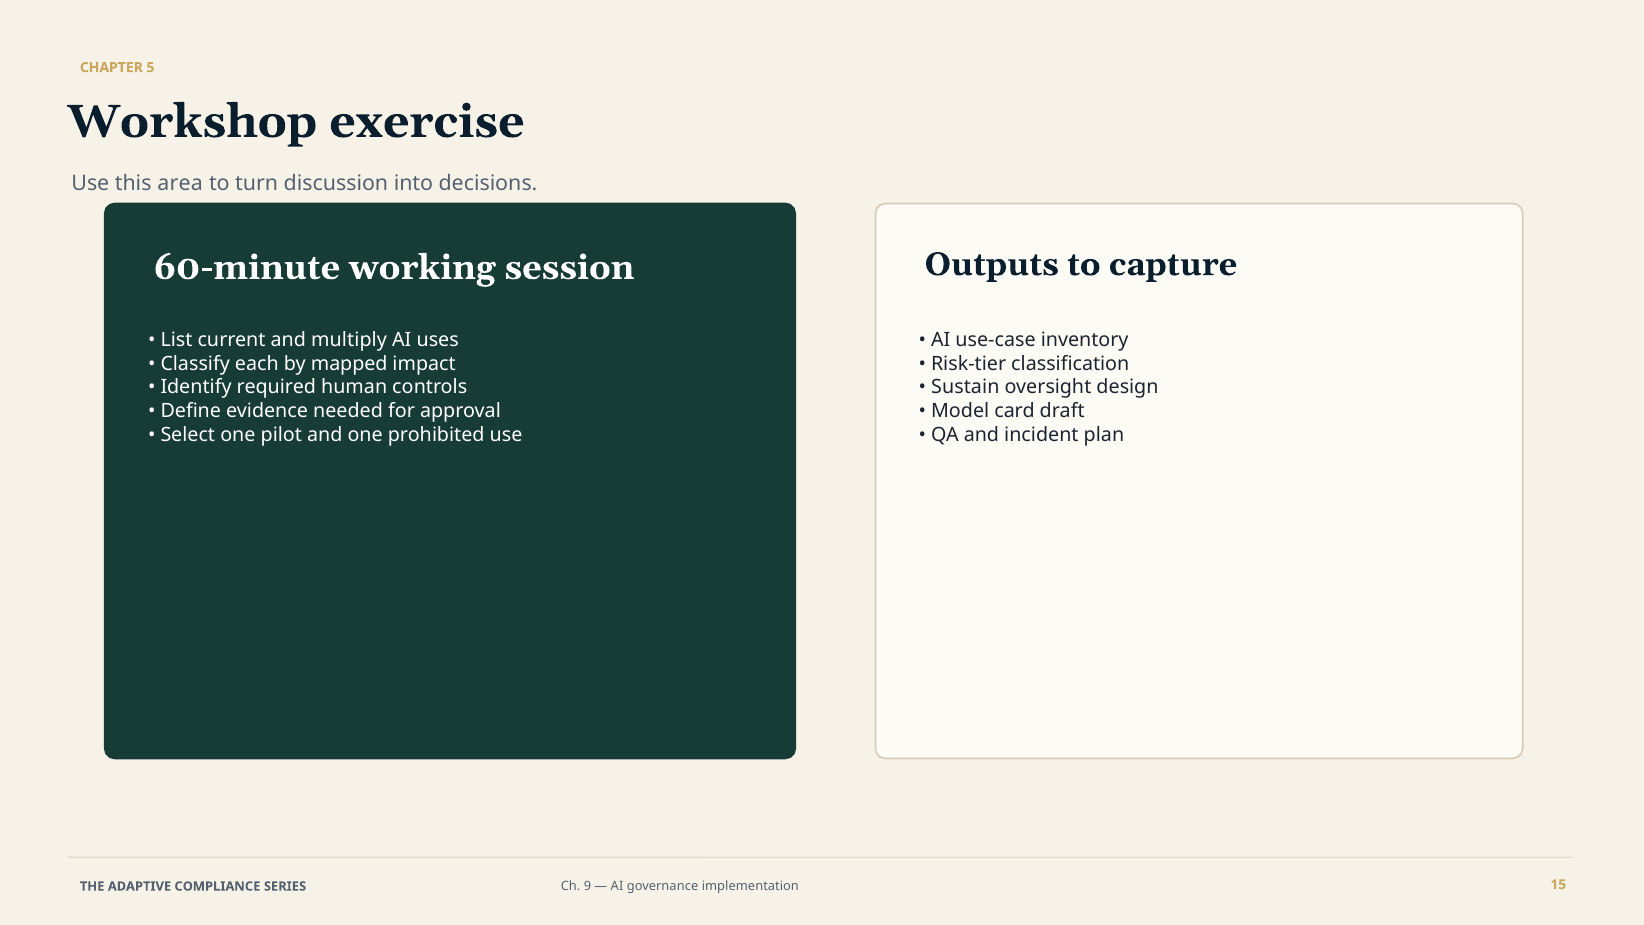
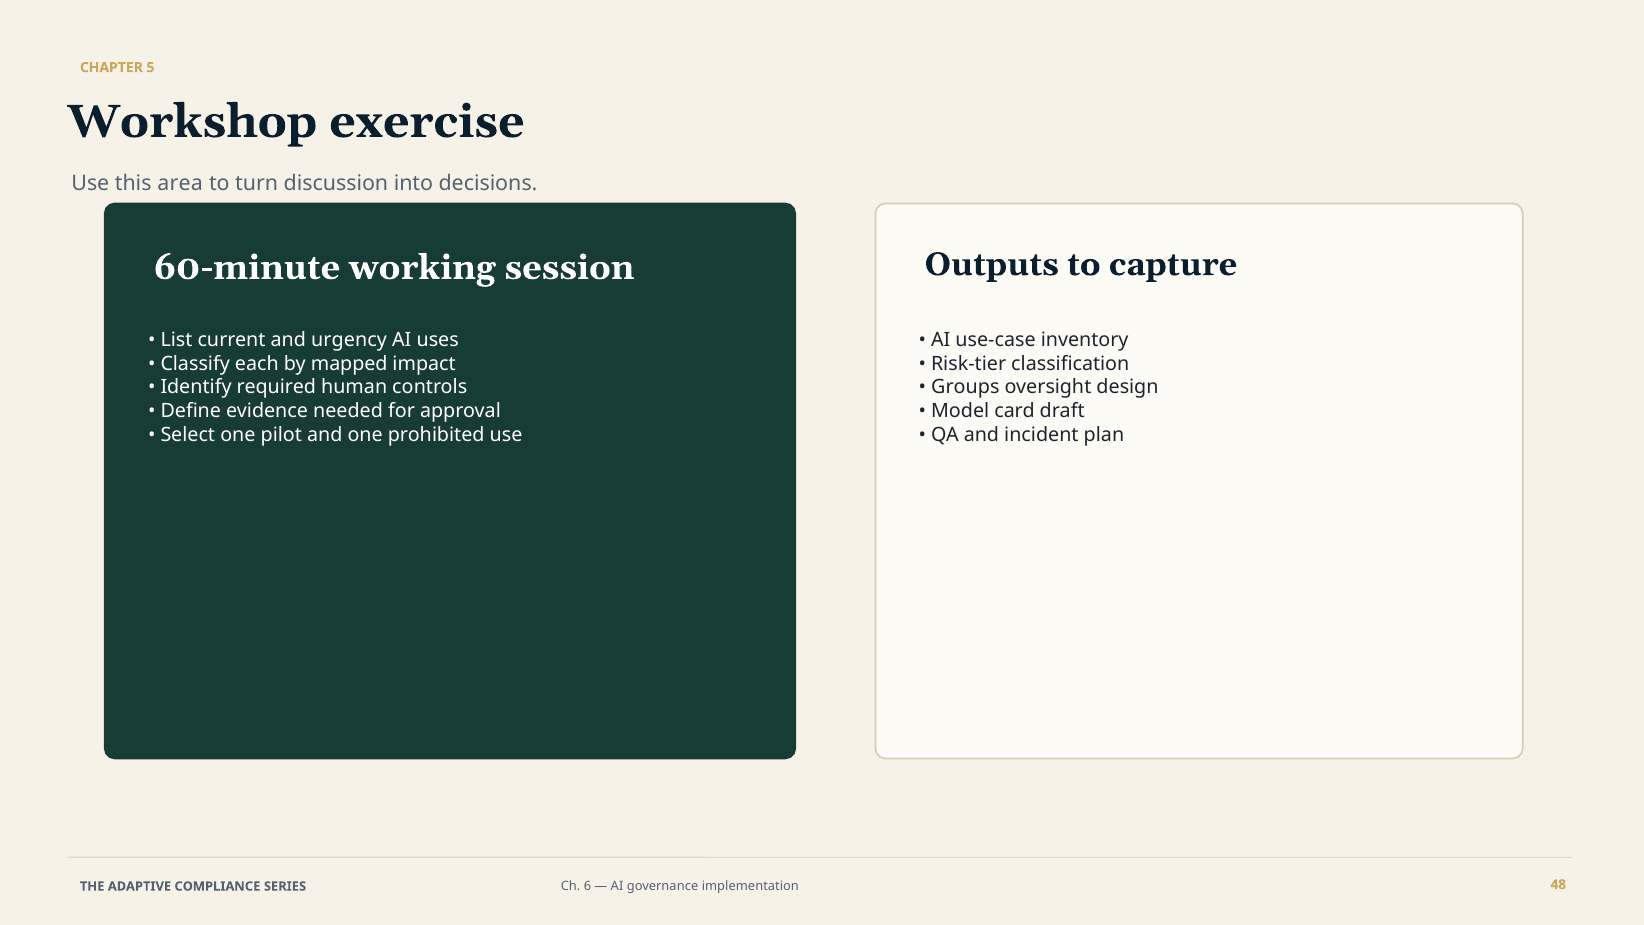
multiply: multiply -> urgency (349, 340)
Sustain: Sustain -> Groups (965, 387)
9: 9 -> 6 (587, 886)
15: 15 -> 48 (1558, 884)
